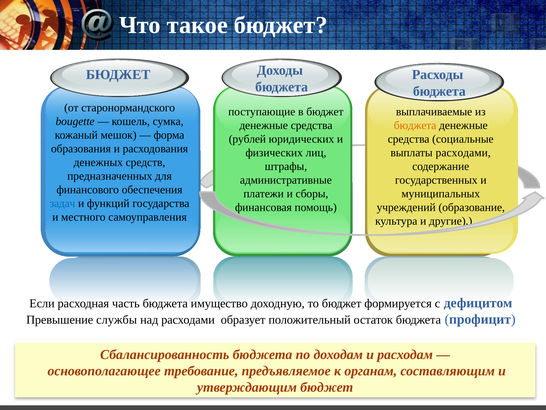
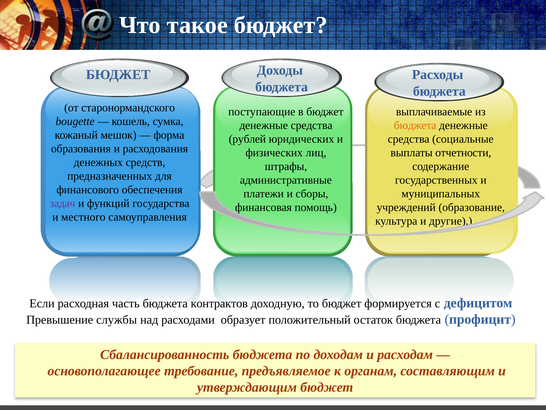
выплаты расходами: расходами -> отчетности (463, 153)
задач colour: blue -> purple (62, 203)
имущество: имущество -> контрактов (219, 303)
